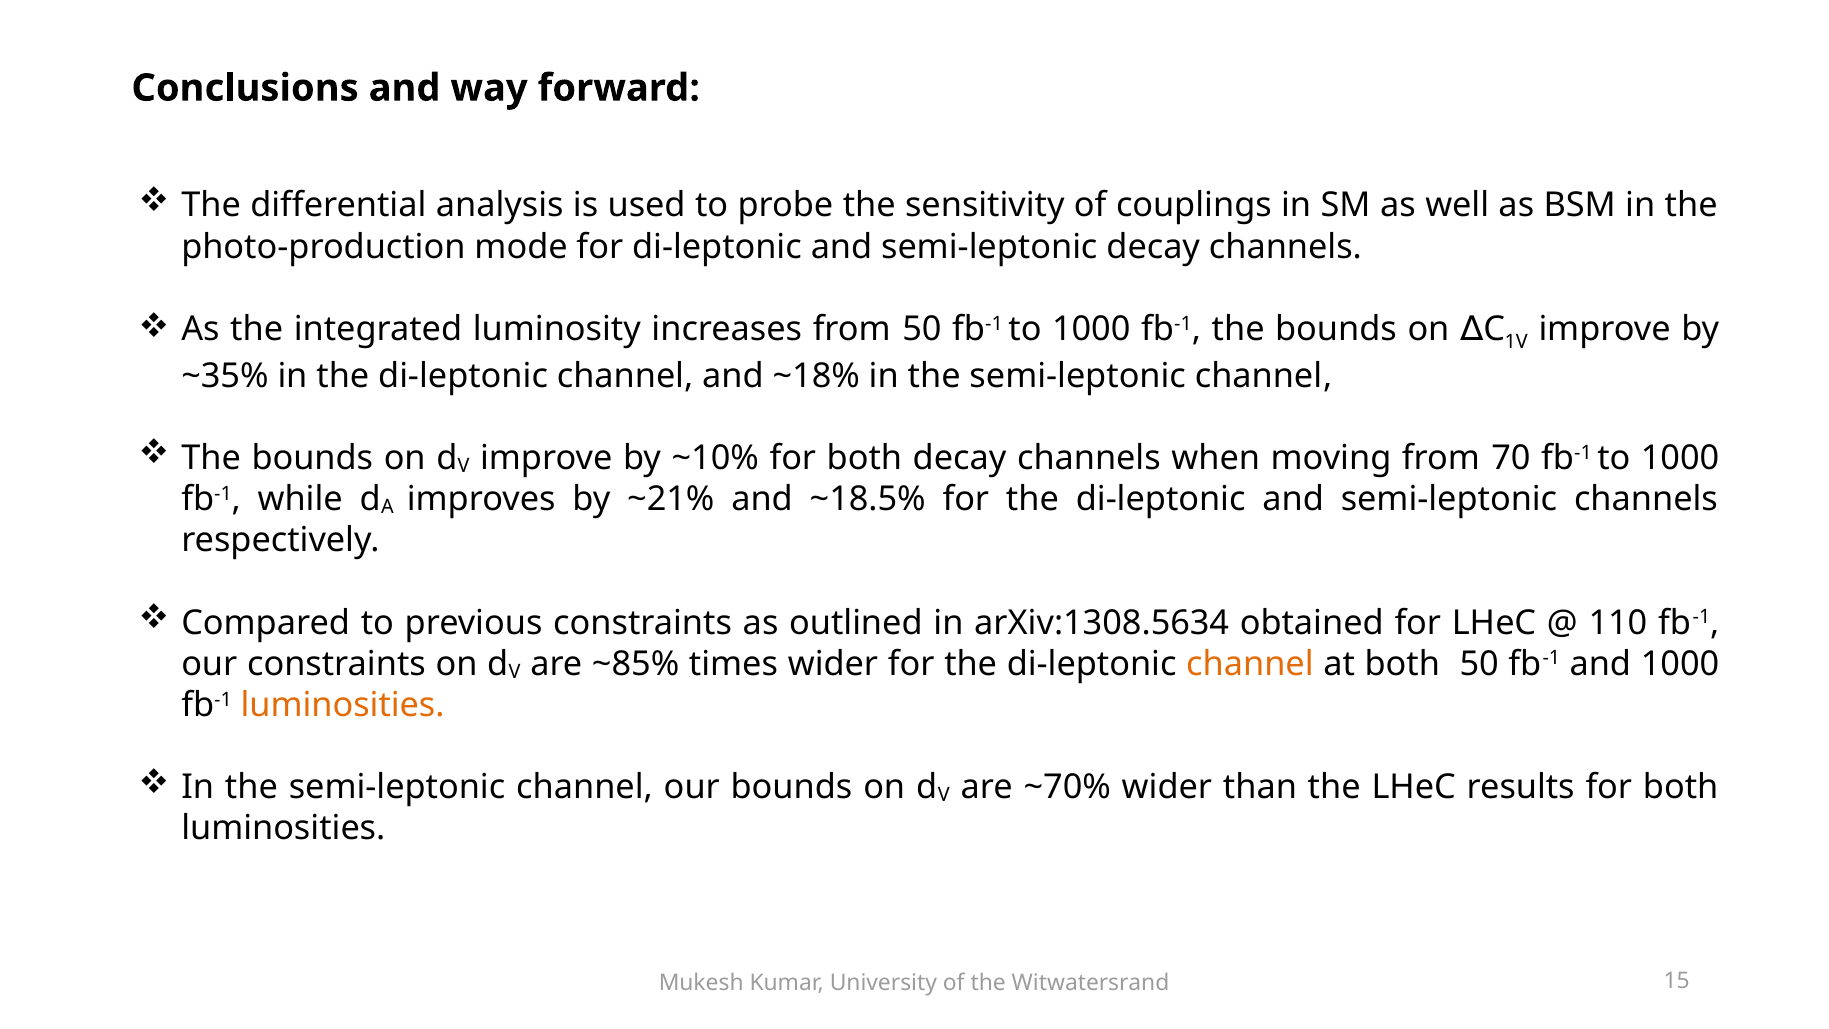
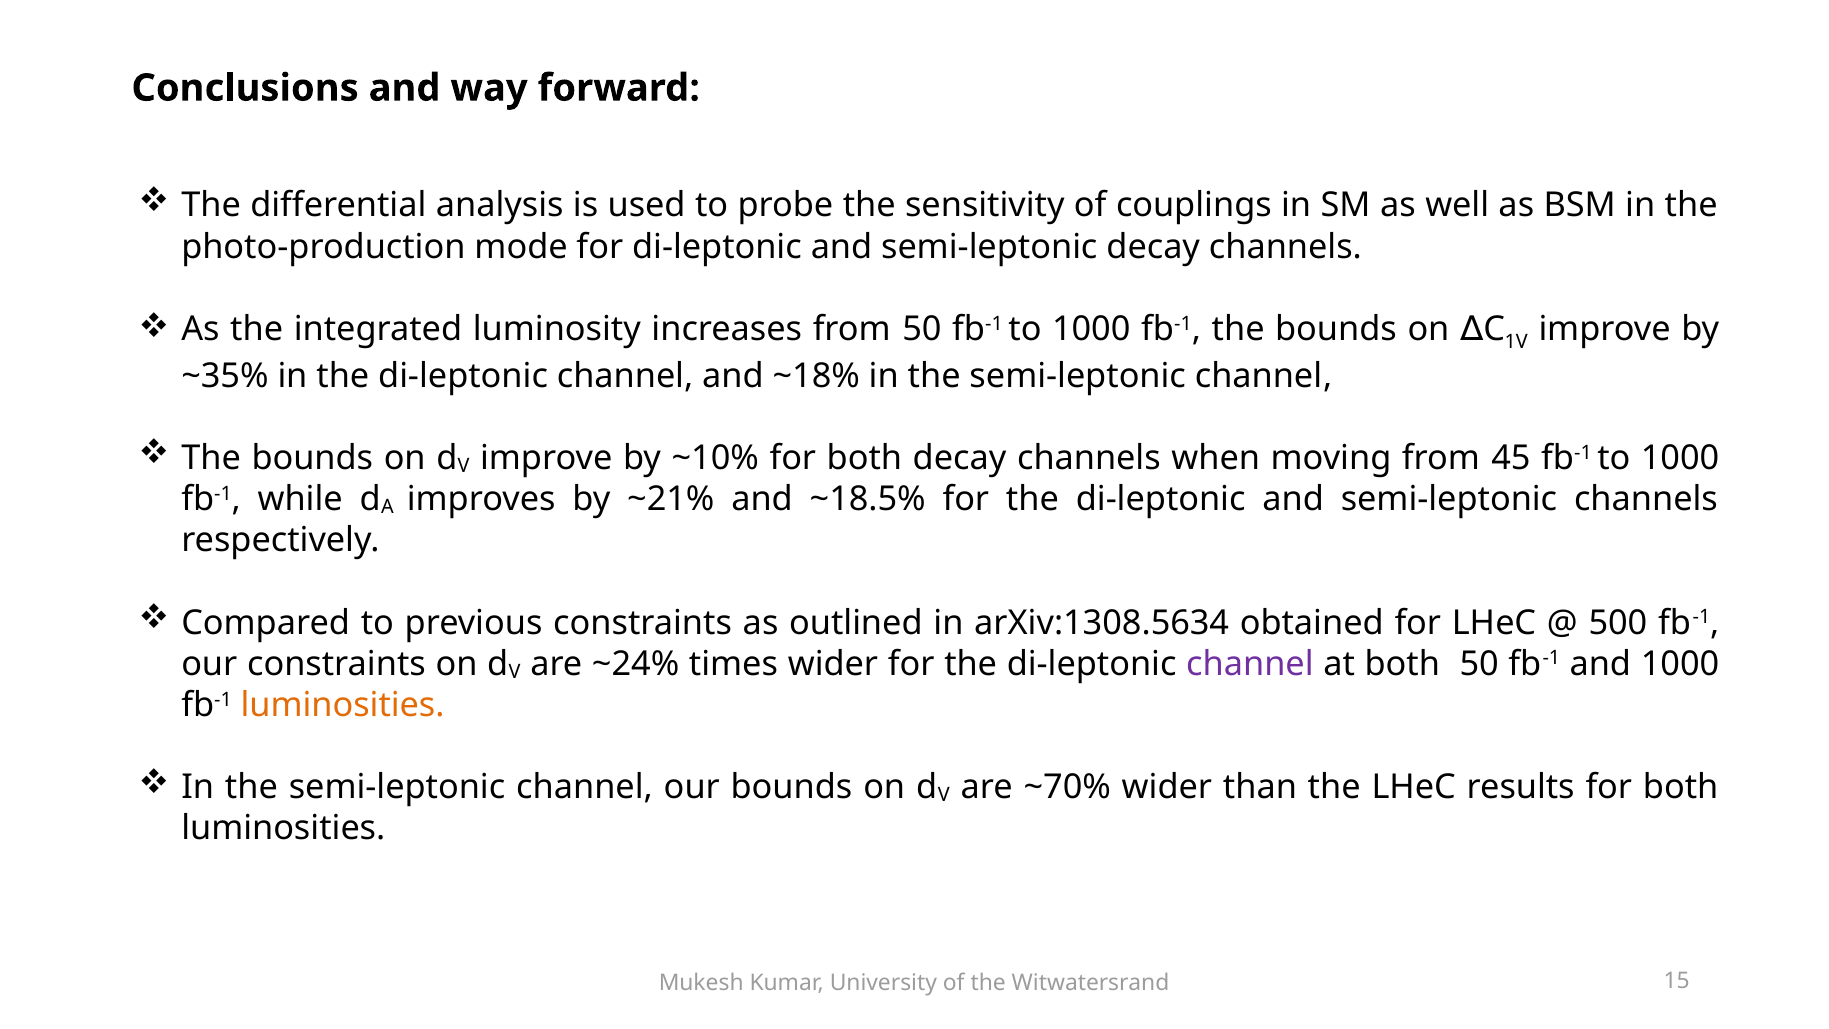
70: 70 -> 45 (1511, 458)
110: 110 -> 500 (1618, 623)
~85%: ~85% -> ~24% (636, 664)
channel colour: orange -> purple (1250, 664)
